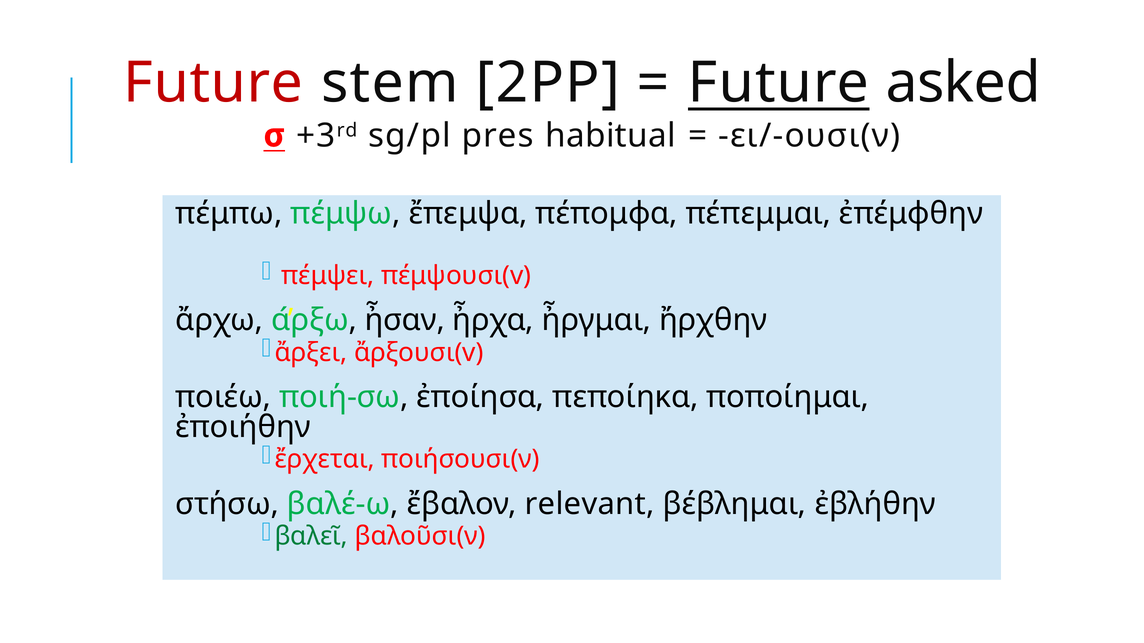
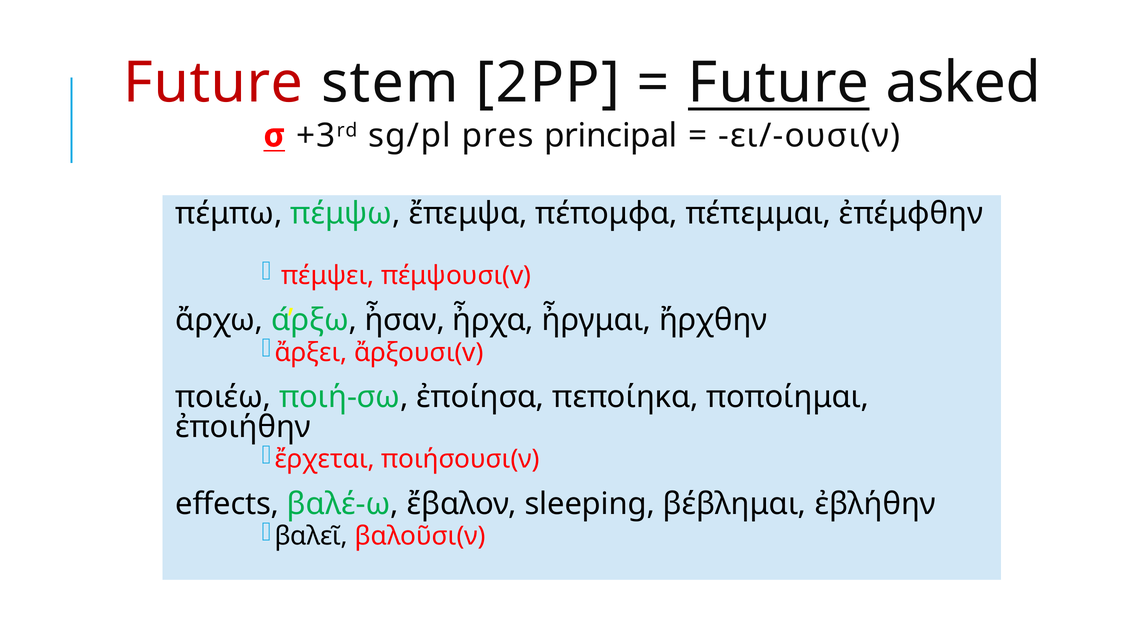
habitual: habitual -> principal (611, 136)
στήσω: στήσω -> effects (227, 504)
relevant: relevant -> sleeping (590, 504)
βαλεῖ colour: green -> black (311, 537)
